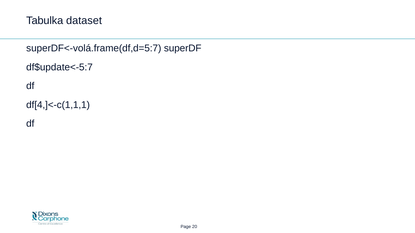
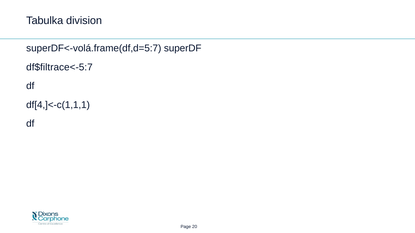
dataset: dataset -> division (84, 21)
df$update<-5:7: df$update<-5:7 -> df$filtrace<-5:7 (59, 67)
